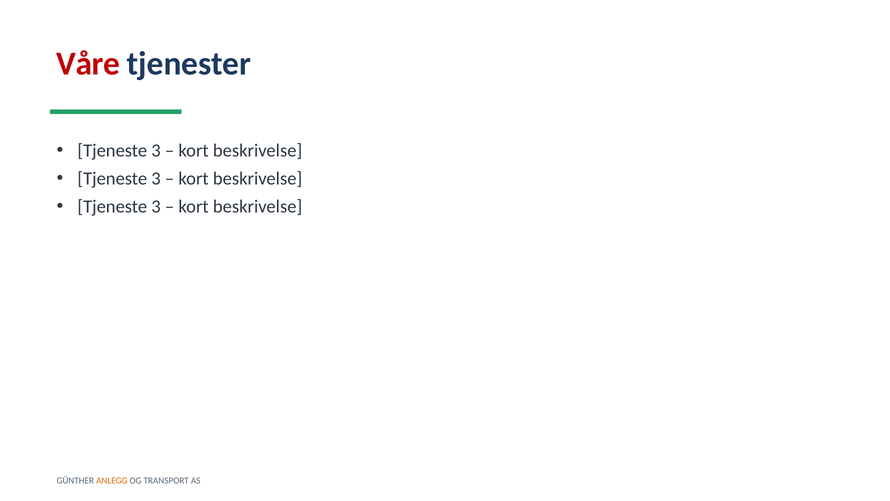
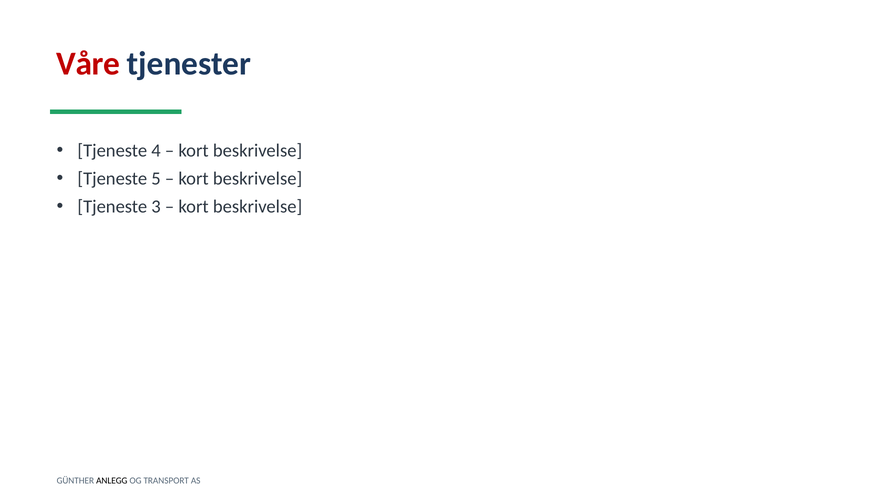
3: 3 -> 4 (156, 151)
3: 3 -> 5 (156, 179)
ANLEGG colour: orange -> black (112, 480)
